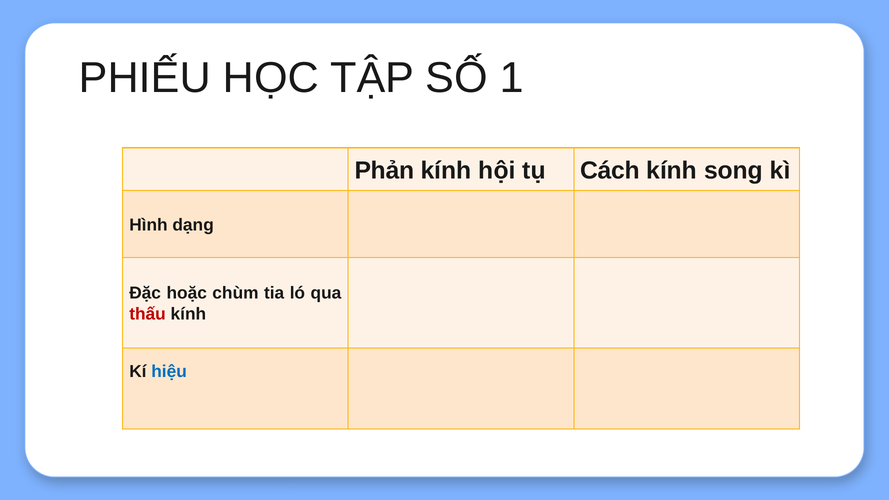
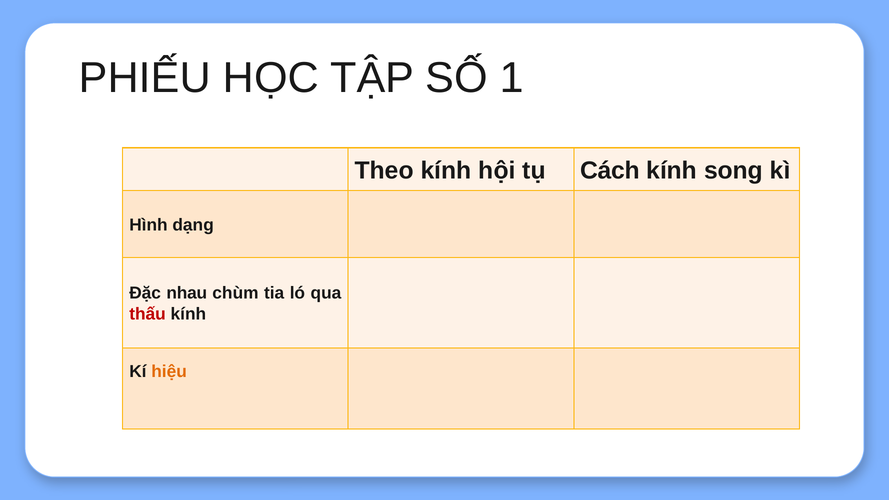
Phản: Phản -> Theo (384, 171)
hoặc: hoặc -> nhau (187, 293)
hiệu colour: blue -> orange (169, 372)
